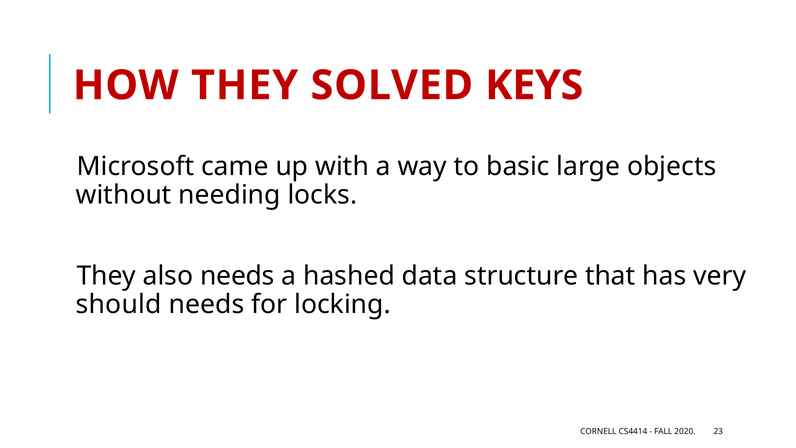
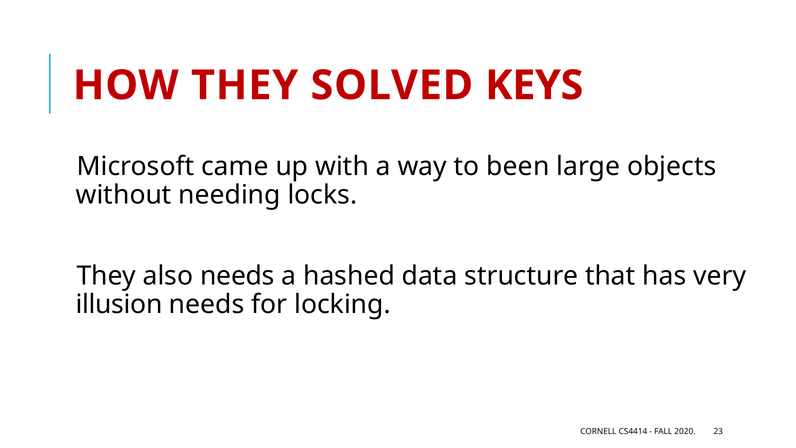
basic: basic -> been (518, 166)
should: should -> illusion (119, 304)
